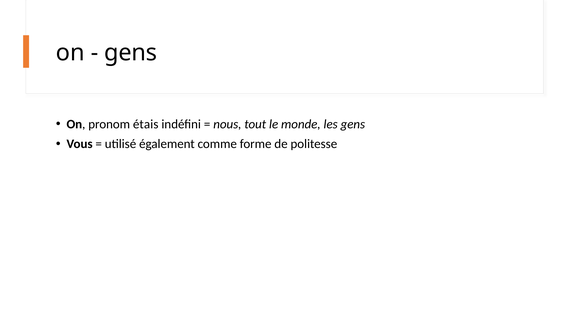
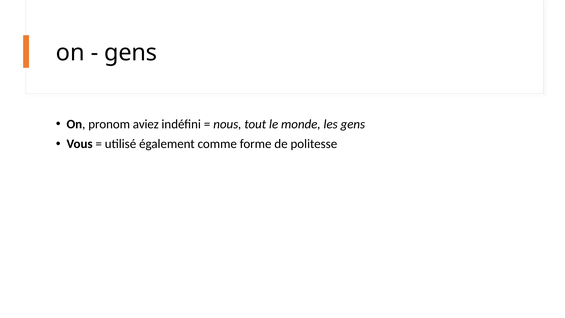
étais: étais -> aviez (146, 124)
